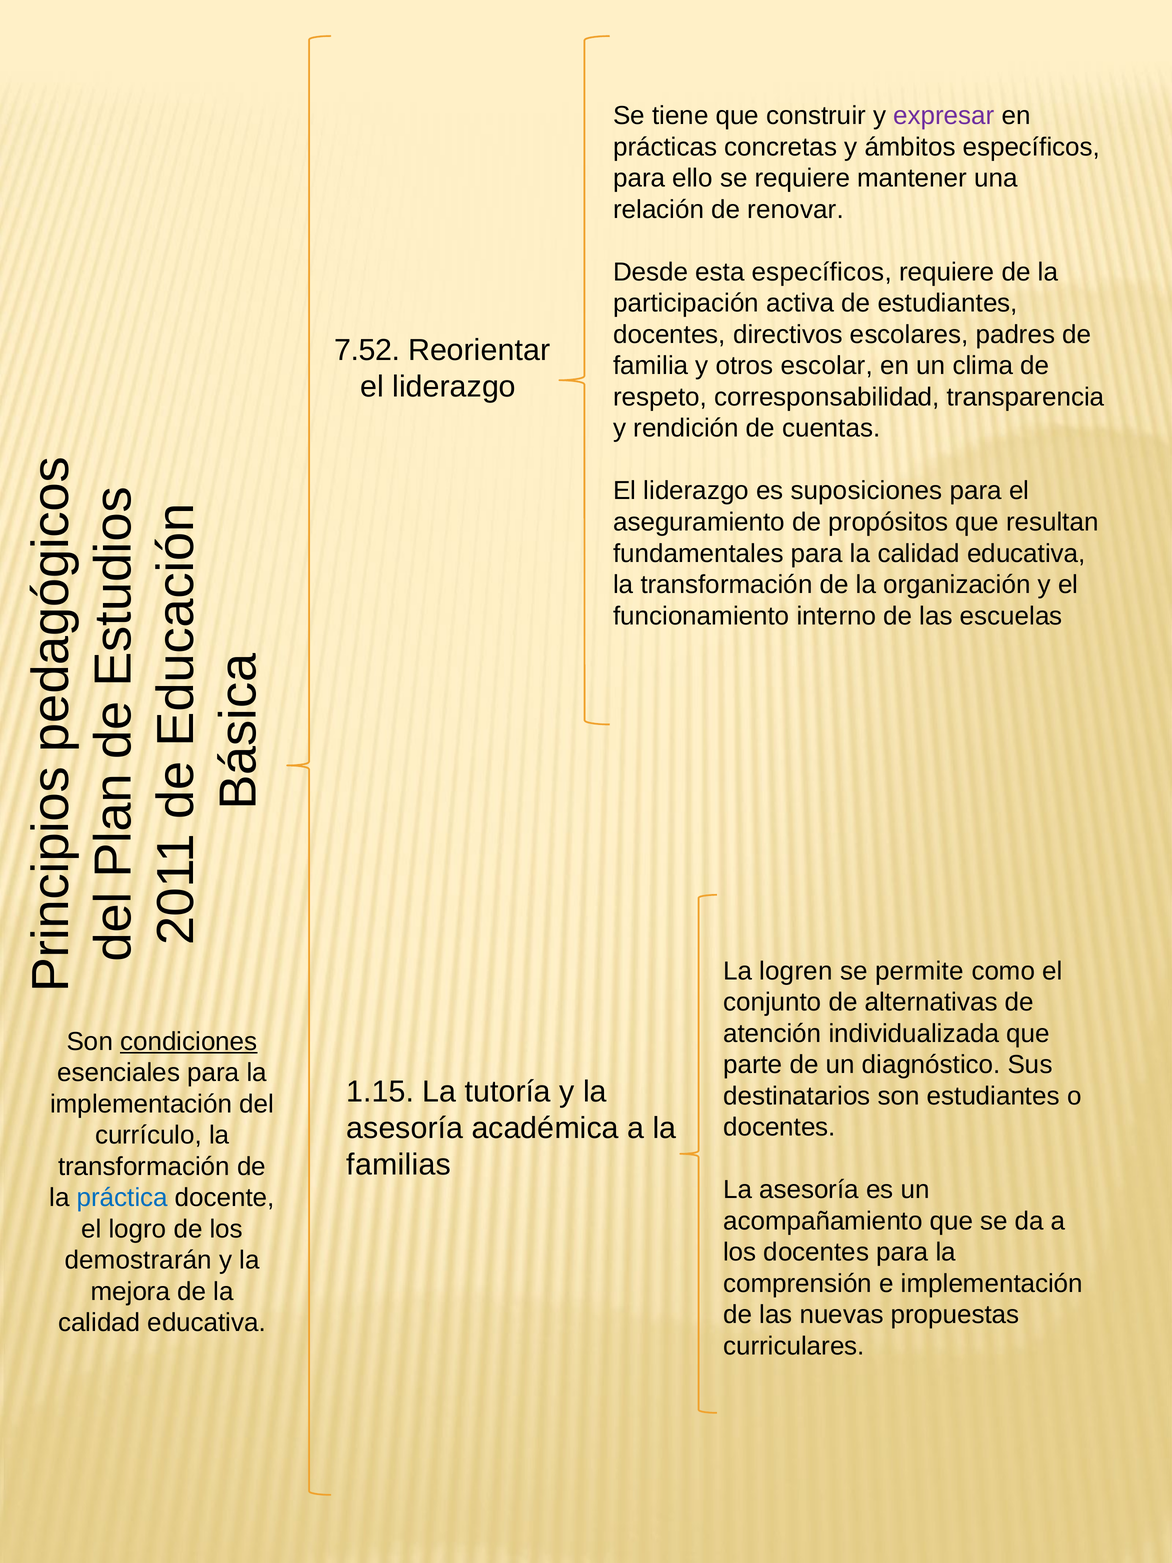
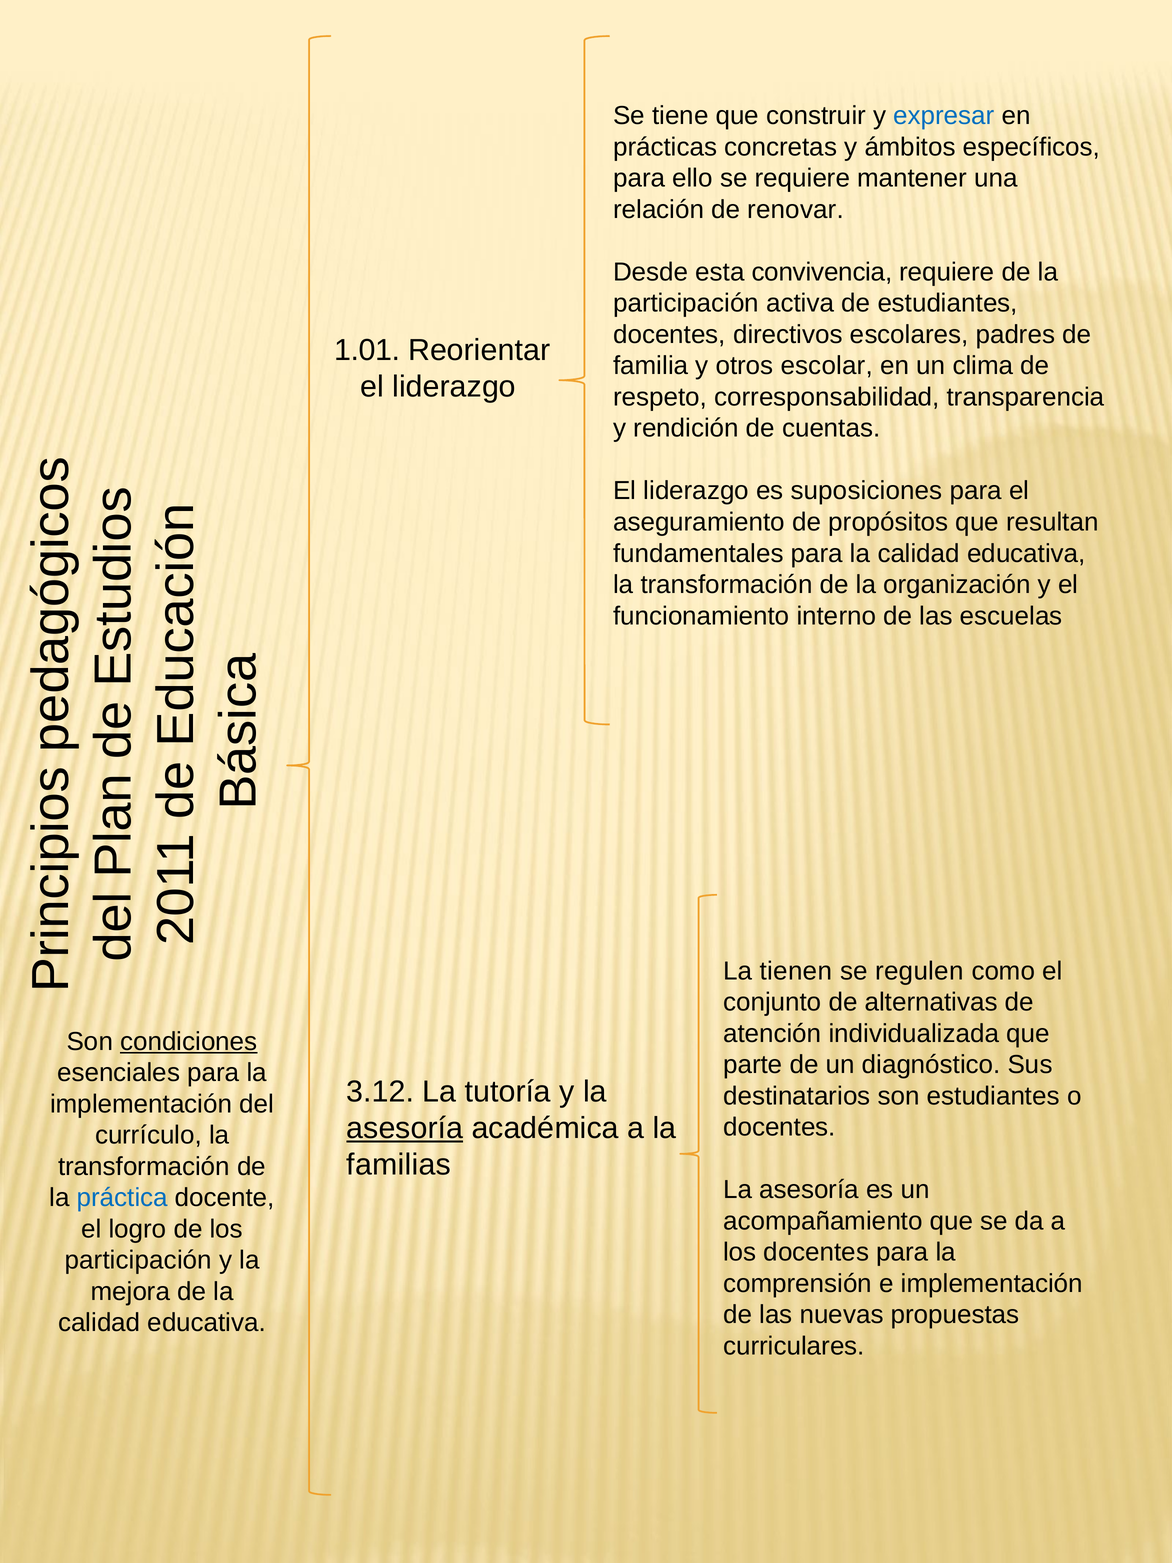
expresar colour: purple -> blue (944, 116)
esta específicos: específicos -> convivencia (822, 272)
7.52: 7.52 -> 1.01 (367, 350)
logren: logren -> tienen (796, 971)
permite: permite -> regulen (919, 971)
1.15: 1.15 -> 3.12 (380, 1092)
asesoría underline: none -> present (405, 1128)
demostrarán: demostrarán -> participación (138, 1260)
